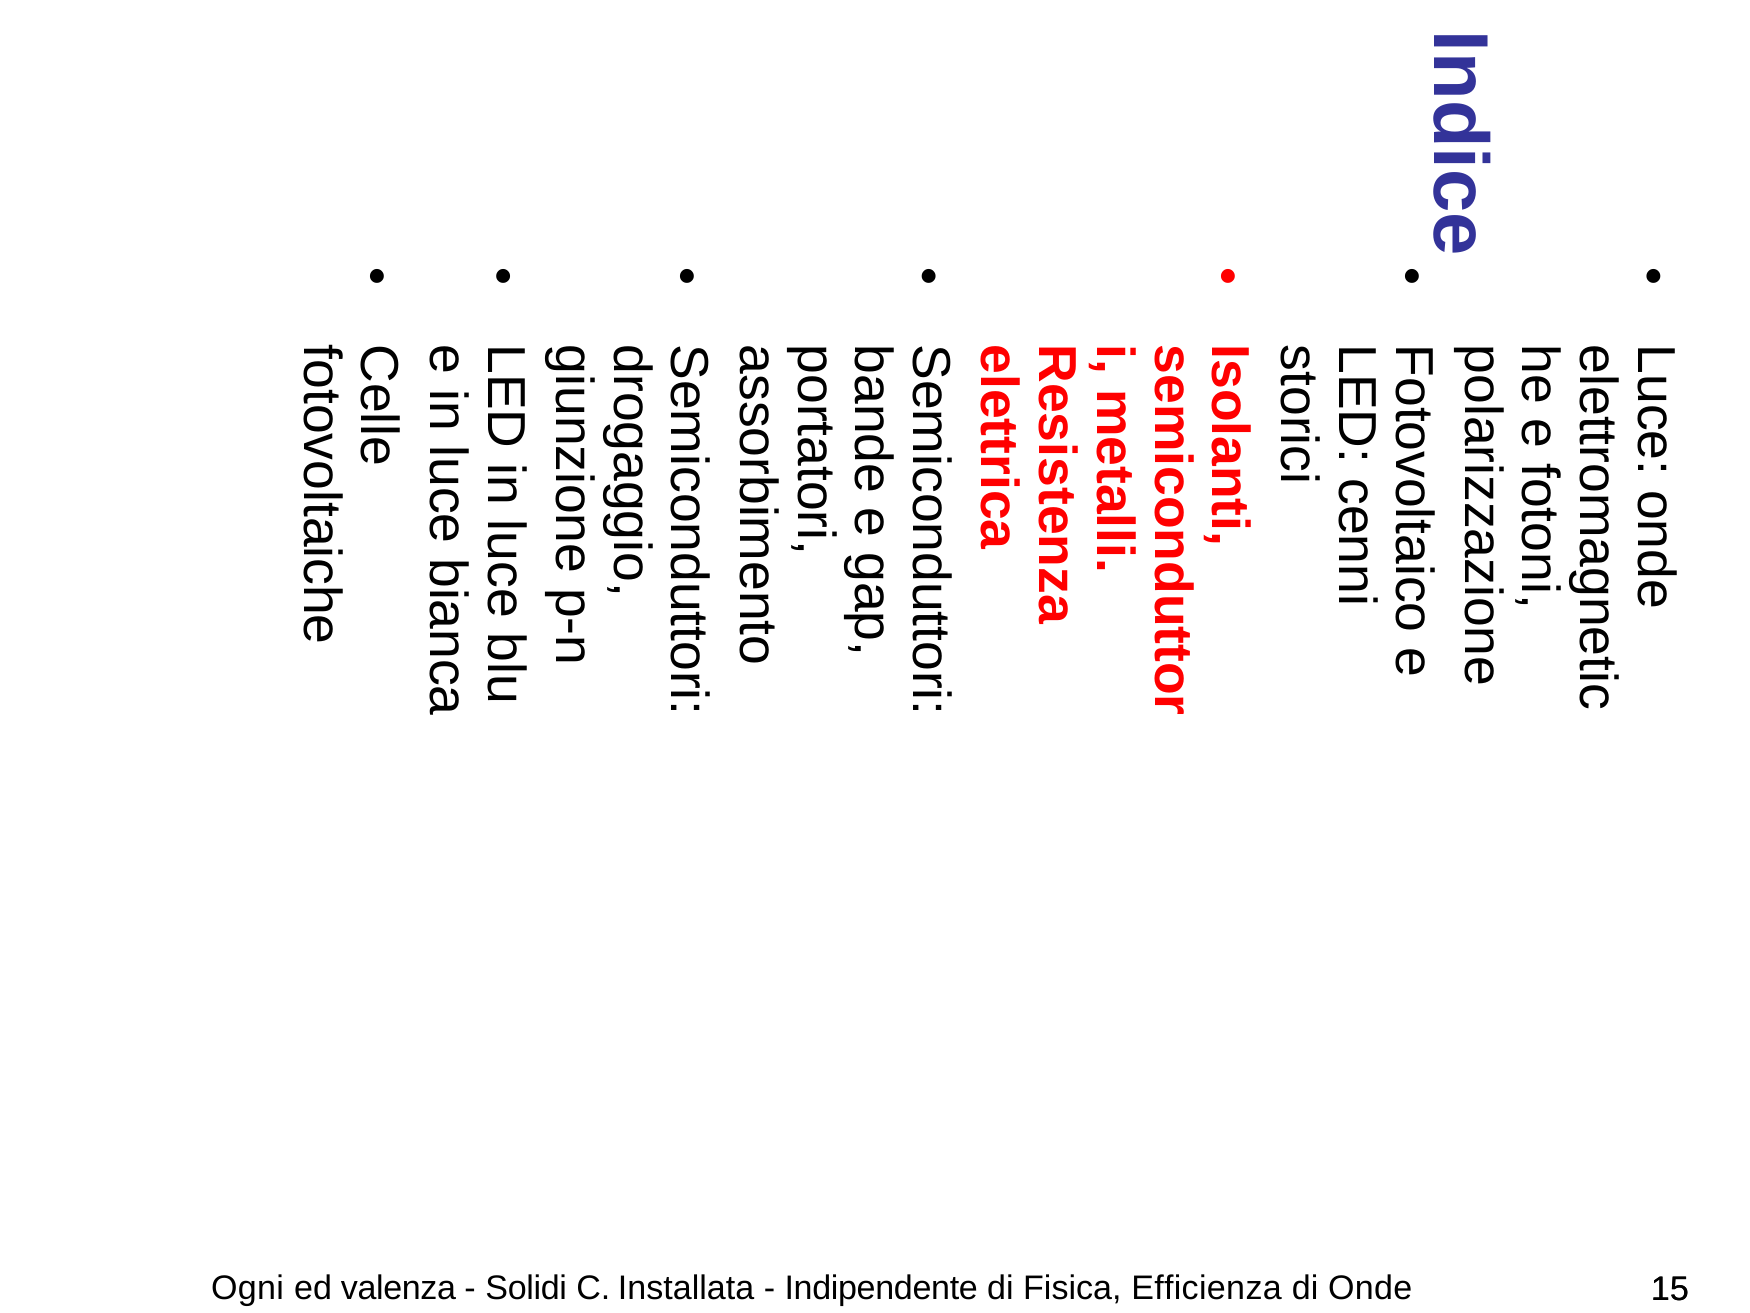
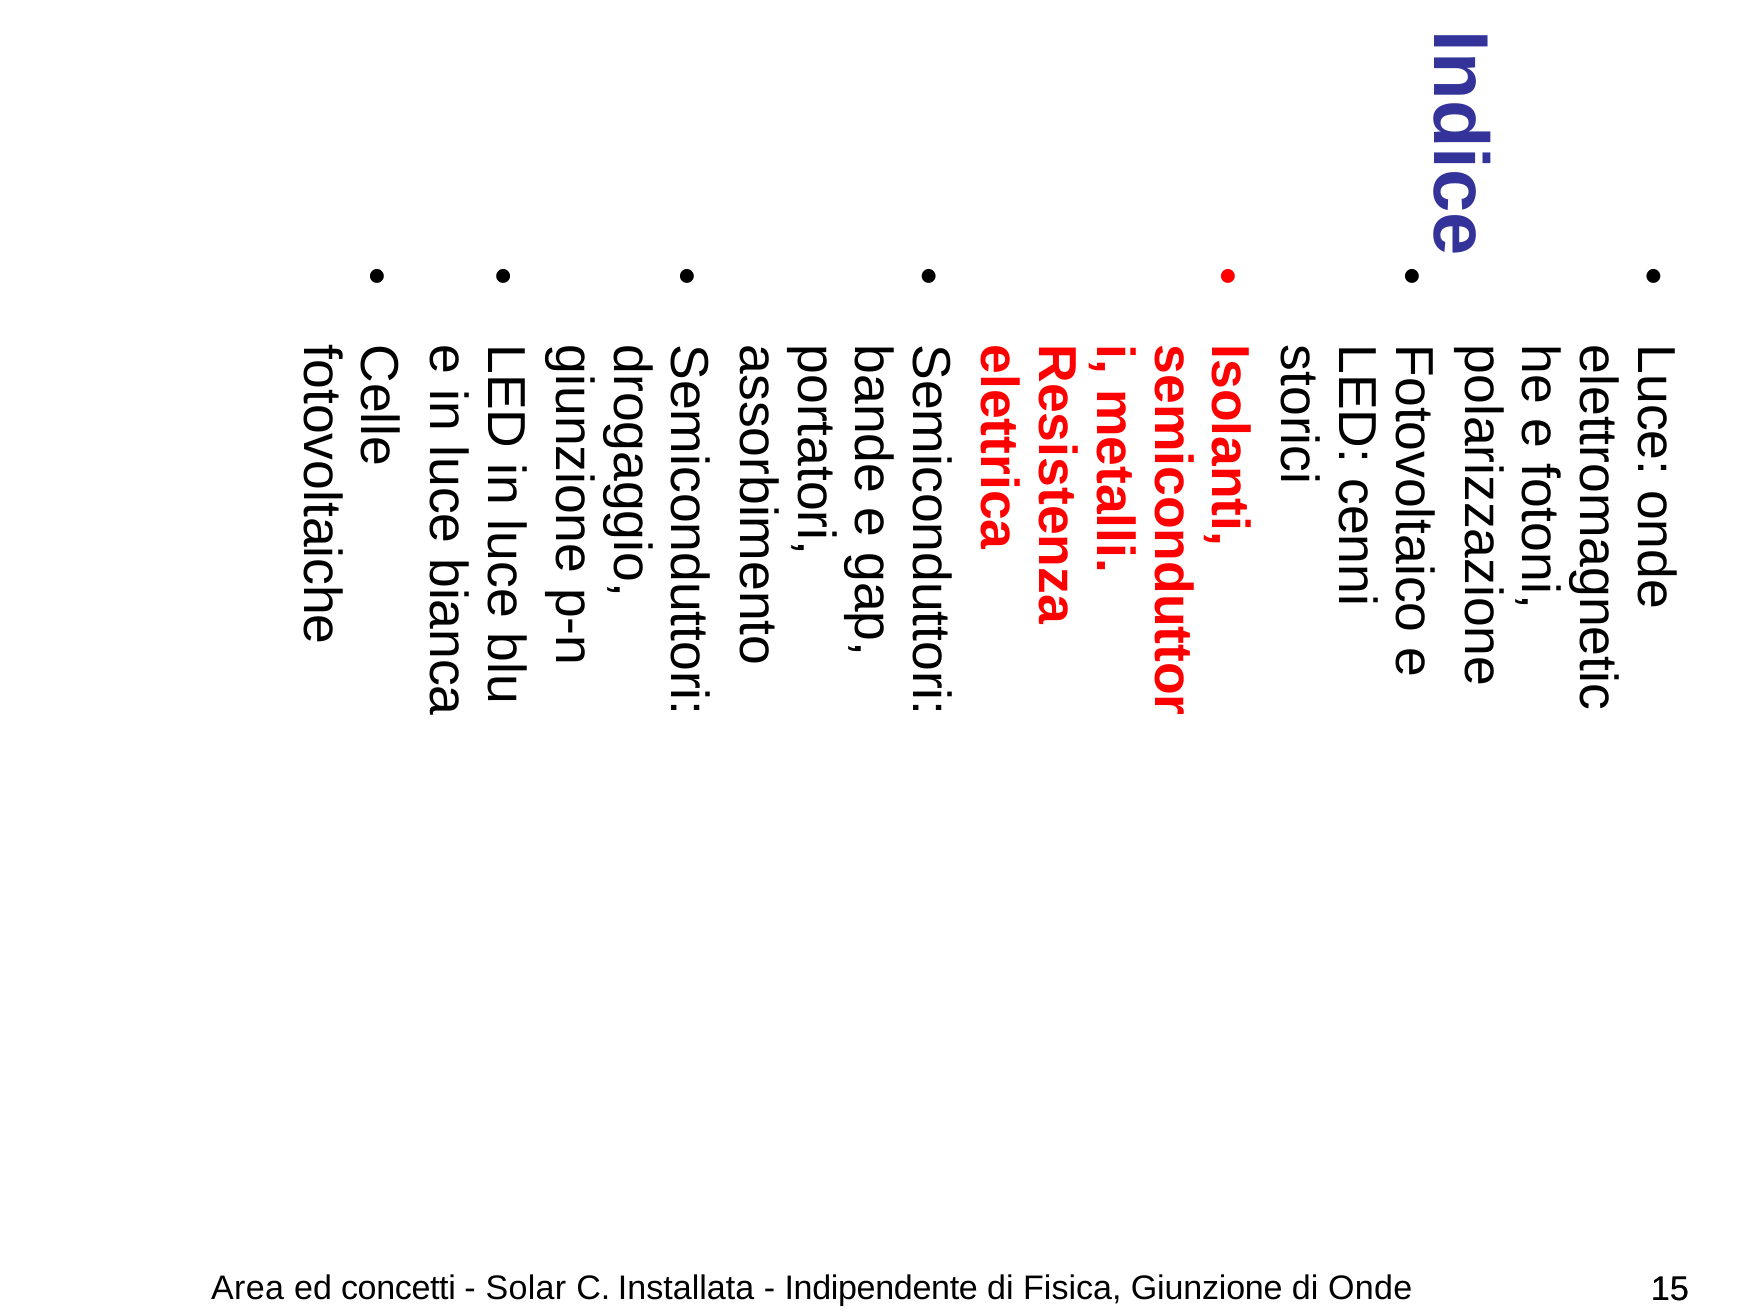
Ogni: Ogni -> Area (248, 1288)
valenza: valenza -> concetti (398, 1288)
Solidi: Solidi -> Solar (526, 1288)
Efficienza: Efficienza -> Giunzione (1207, 1288)
